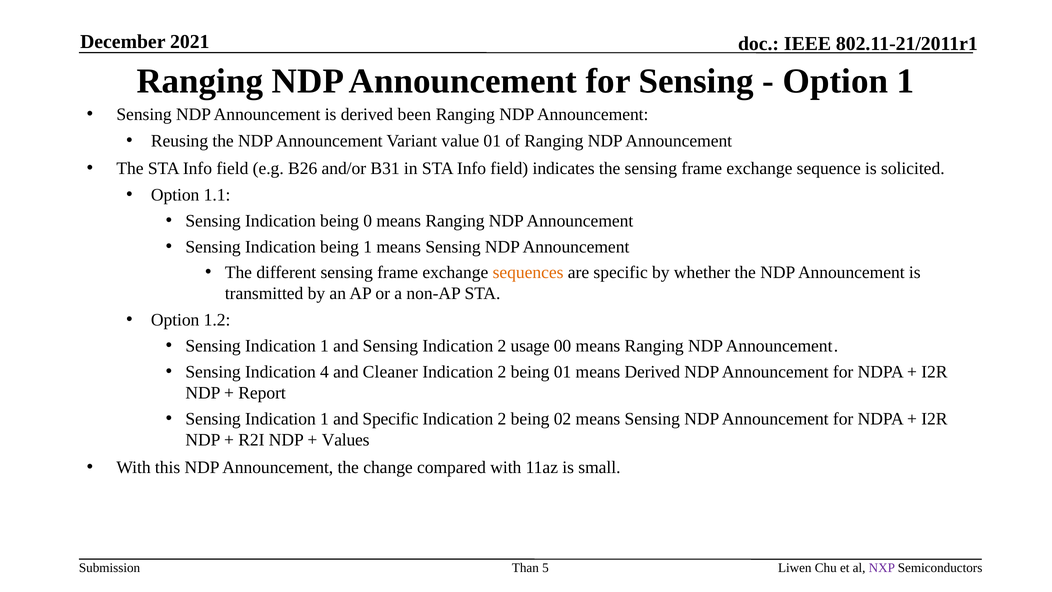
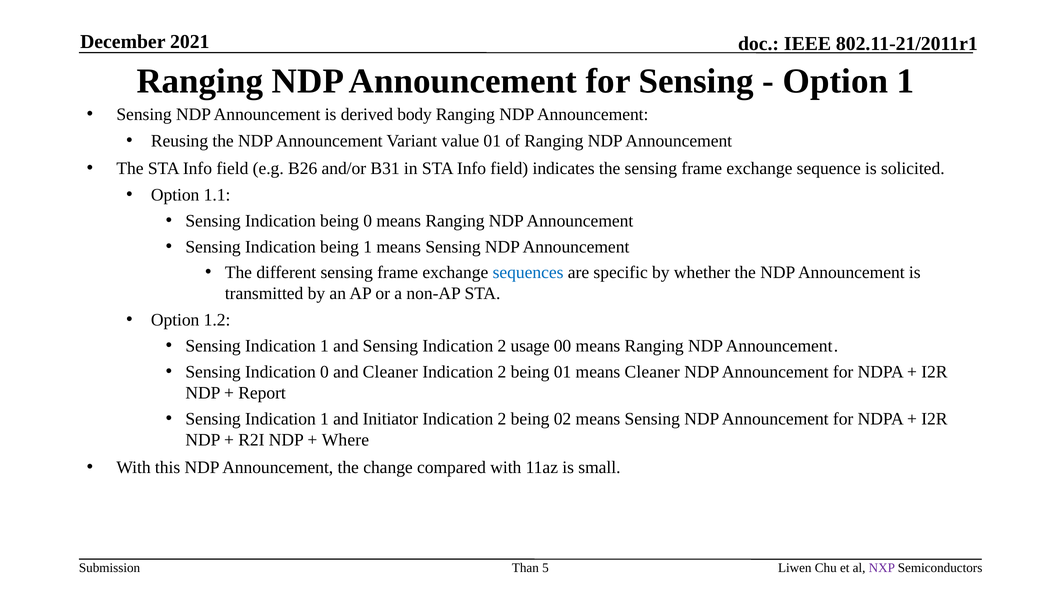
been: been -> body (415, 114)
sequences colour: orange -> blue (528, 272)
Indication 4: 4 -> 0 (324, 372)
means Derived: Derived -> Cleaner (652, 372)
and Specific: Specific -> Initiator (390, 419)
Values: Values -> Where (345, 440)
